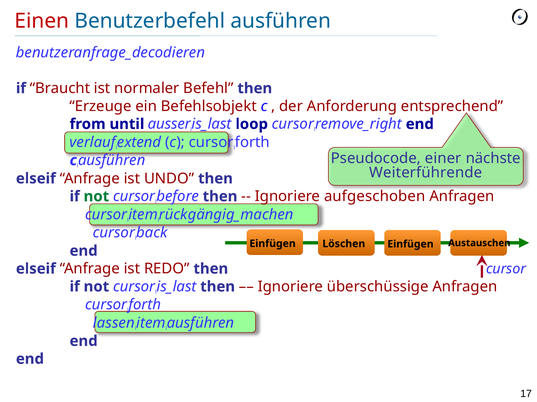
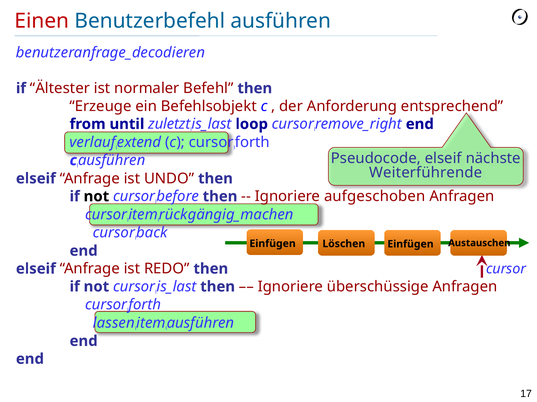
Braucht: Braucht -> Ältester (60, 88)
ausser: ausser -> zuletzt (169, 124)
Pseudocode einer: einer -> elseif (443, 159)
not colour: green -> black (96, 197)
